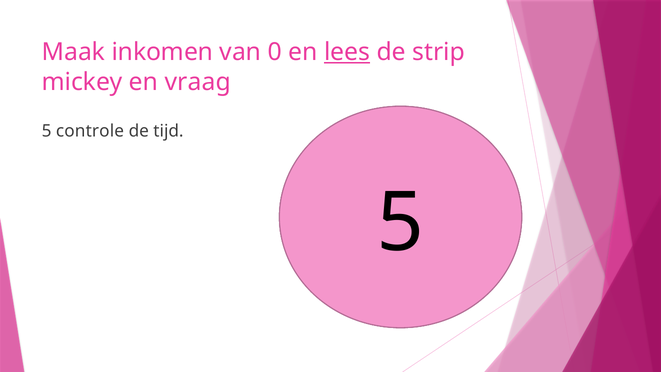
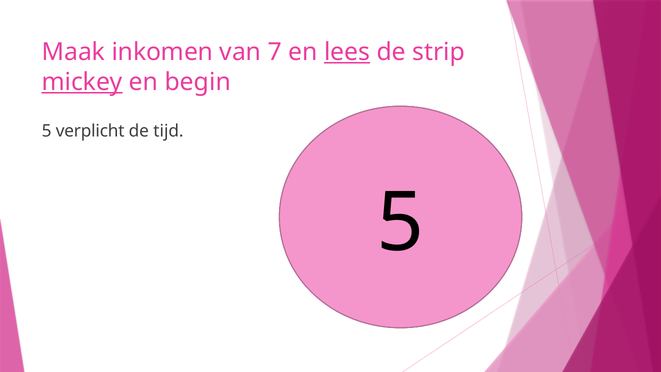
0: 0 -> 7 (275, 52)
mickey underline: none -> present (82, 82)
vraag: vraag -> begin (198, 82)
controle: controle -> verplicht (90, 131)
